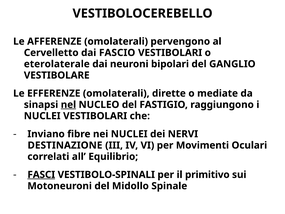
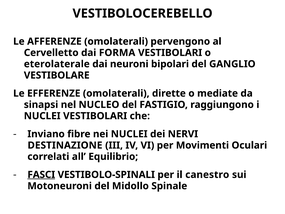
FASCIO: FASCIO -> FORMA (117, 53)
nel underline: present -> none (68, 105)
primitivo: primitivo -> canestro (207, 174)
